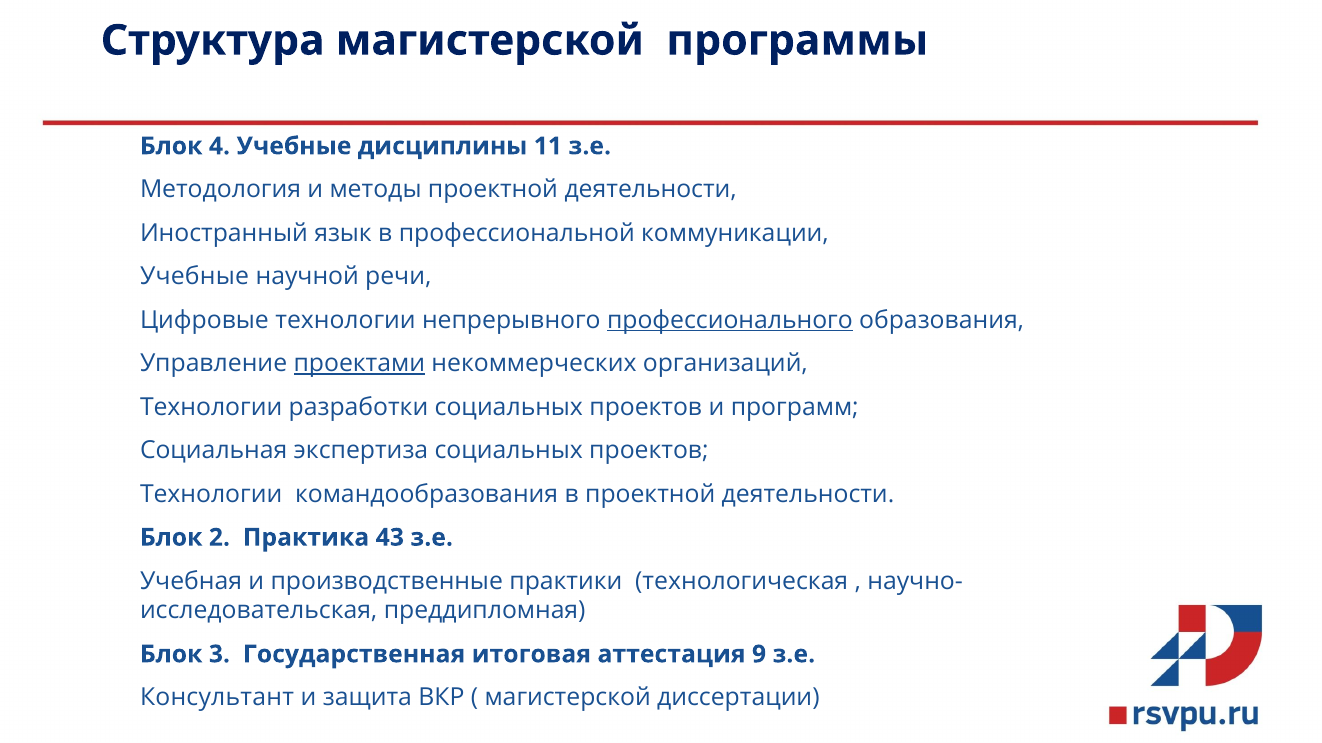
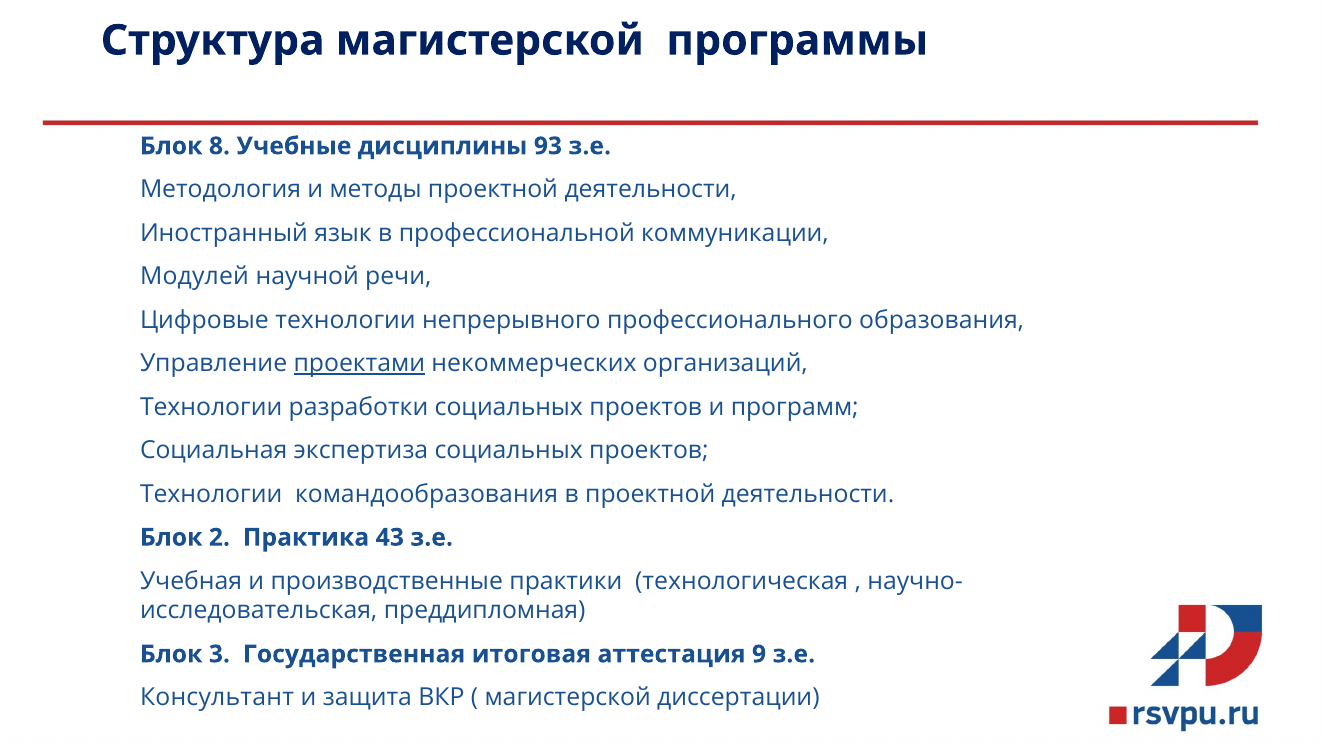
4: 4 -> 8 (219, 146)
11: 11 -> 93 (548, 146)
Учебные: Учебные -> Модулей (194, 277)
профессионального underline: present -> none (730, 320)
